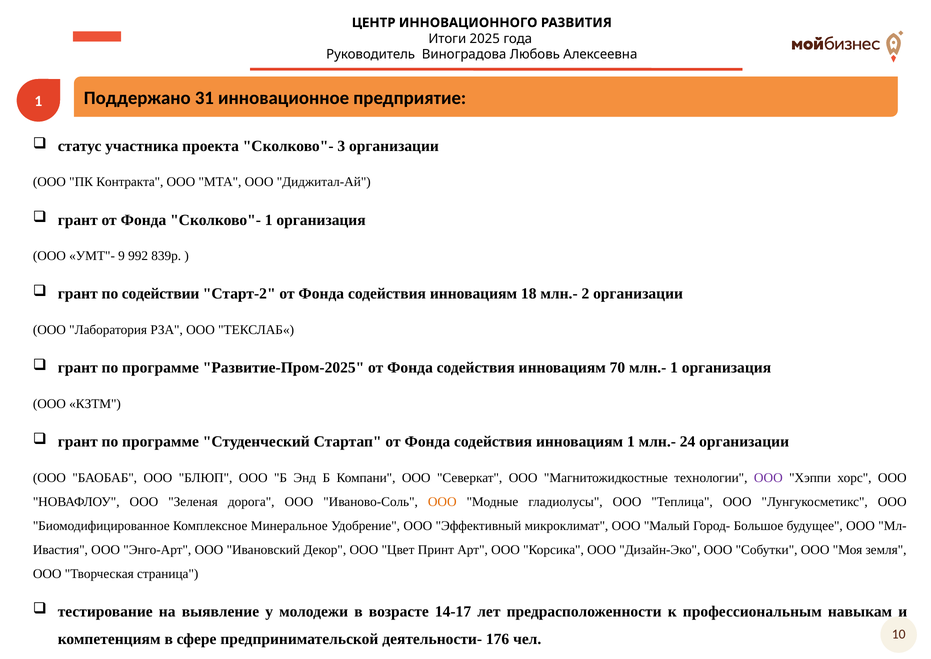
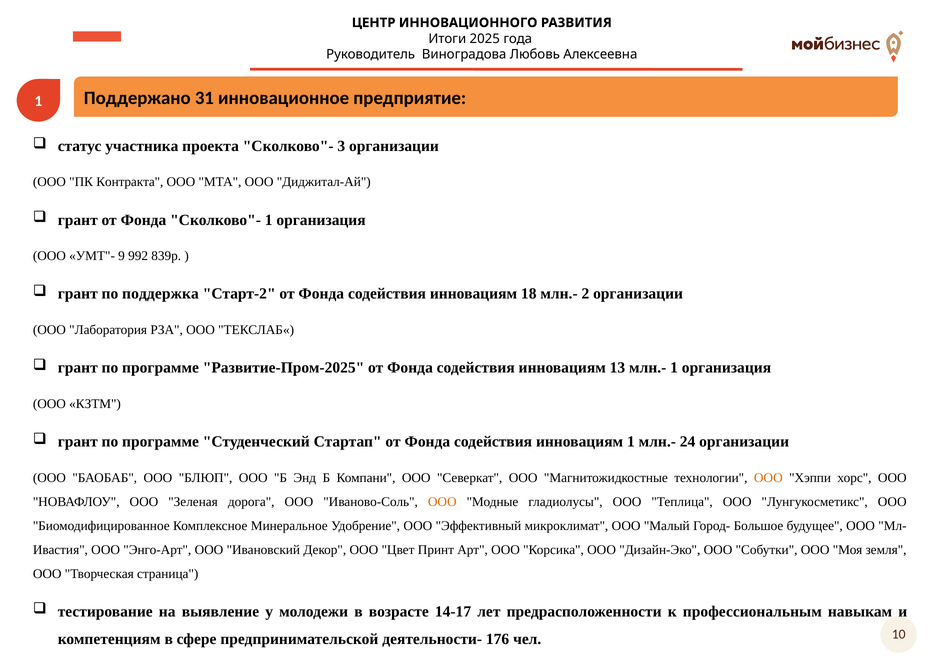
содействии: содействии -> поддержка (160, 294)
70: 70 -> 13 (617, 367)
ООО colour: purple -> orange (768, 477)
